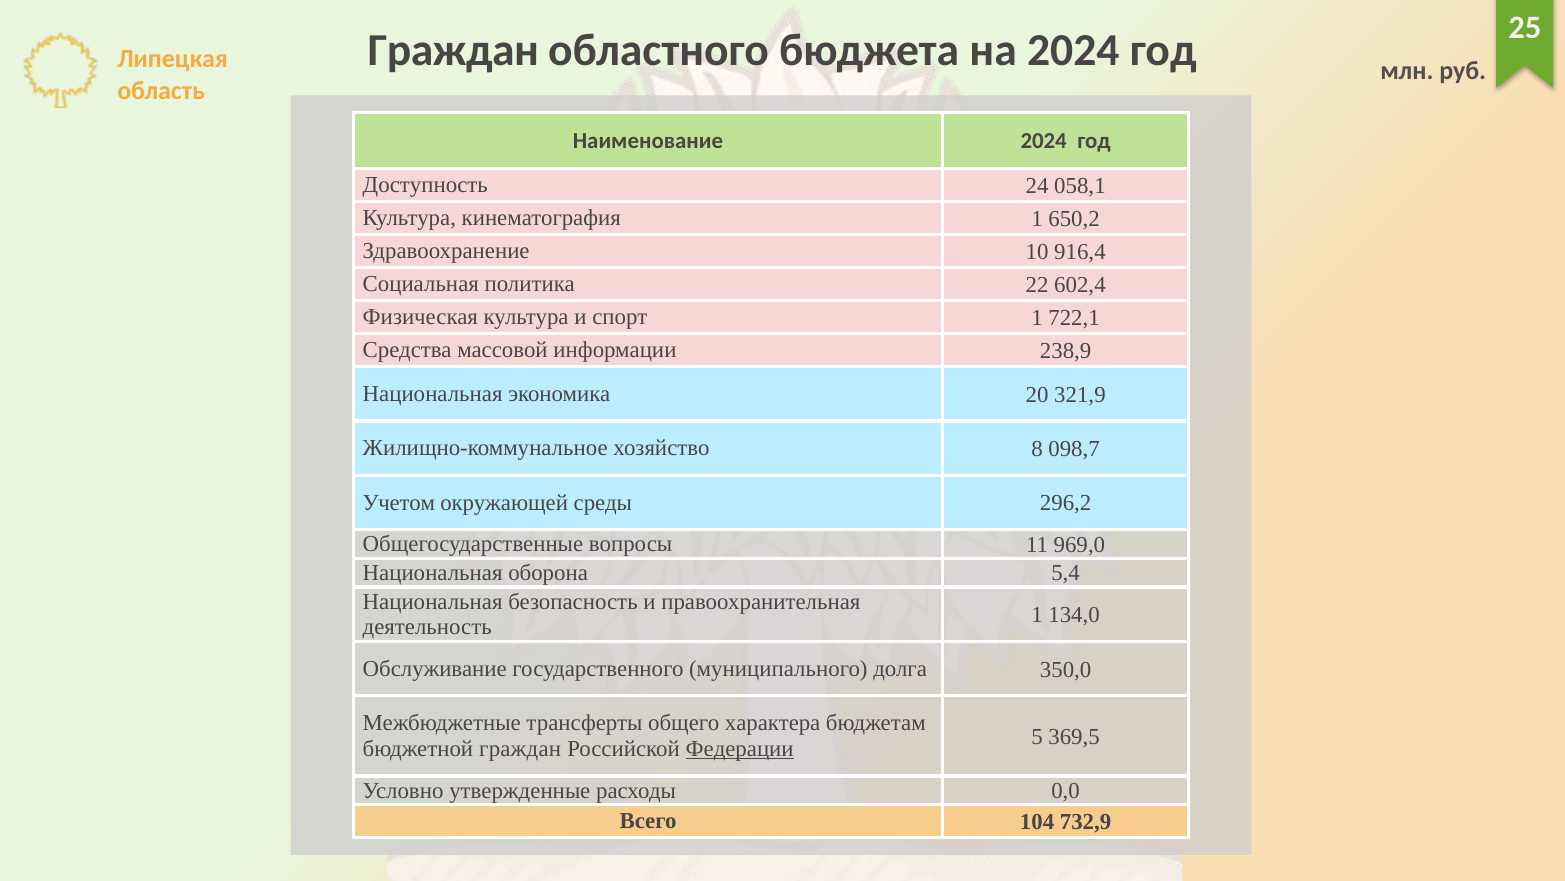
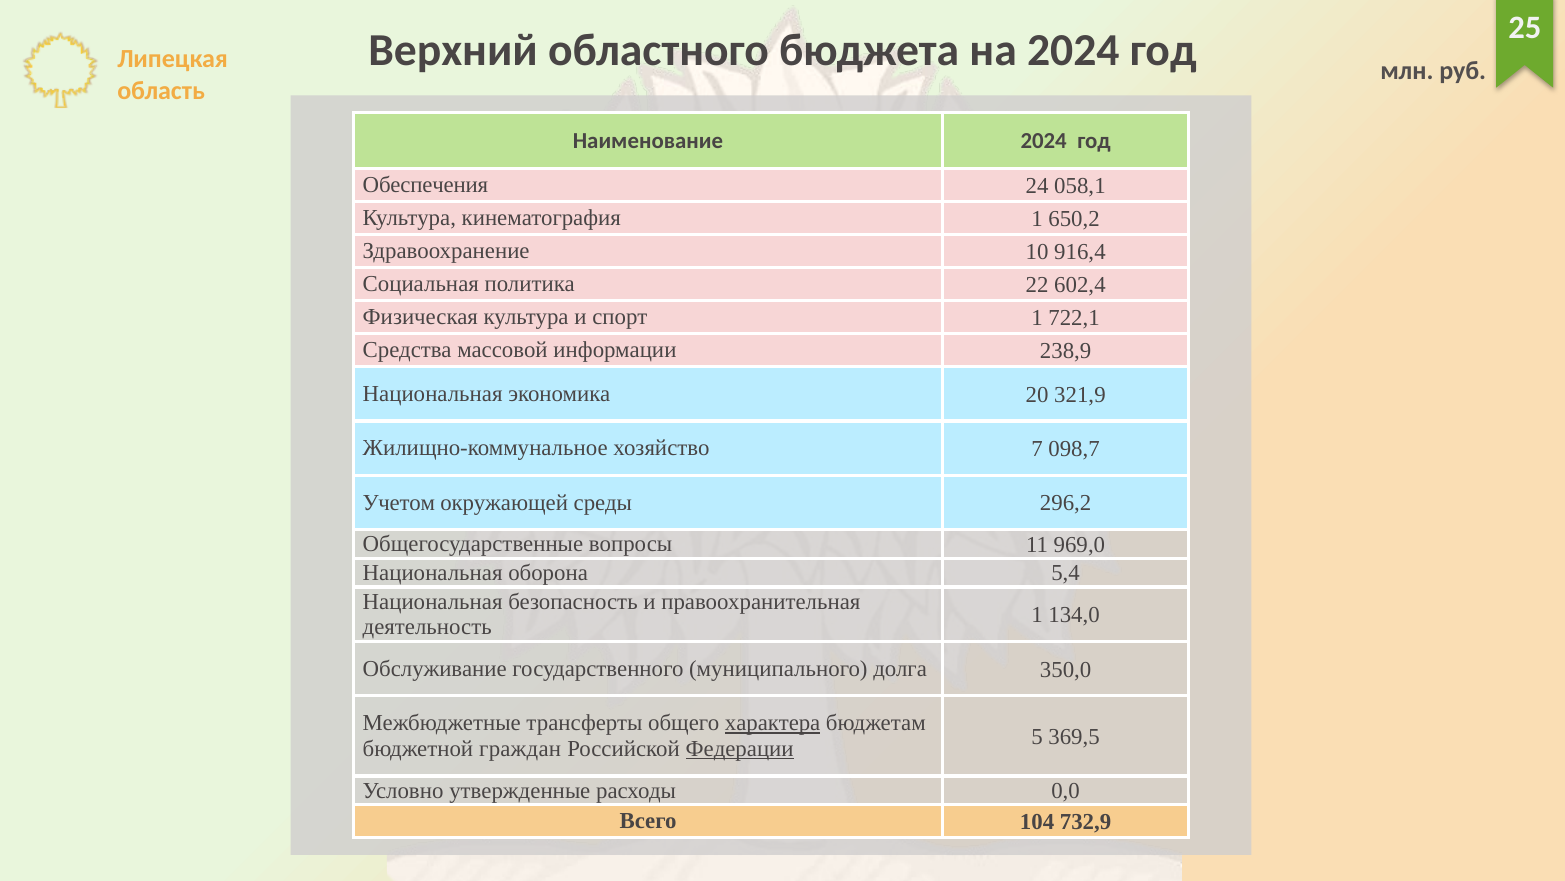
Граждан: Граждан -> Верхний (453, 51)
Доступность: Доступность -> Обеспечения (425, 185)
8: 8 -> 7 (1037, 449)
характера underline: none -> present (773, 723)
